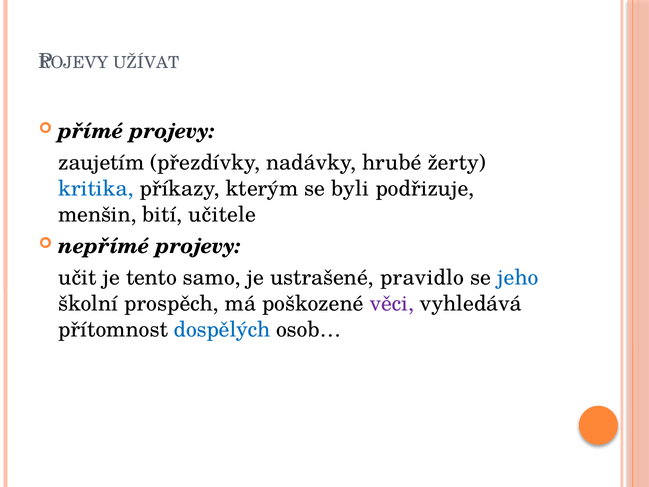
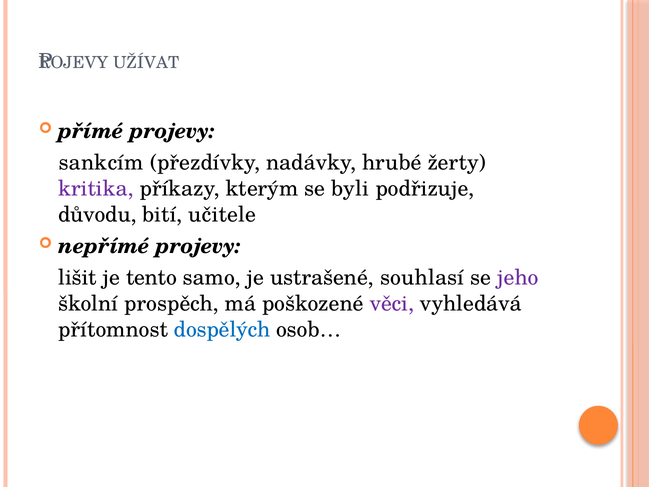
zaujetím: zaujetím -> sankcím (101, 163)
kritika colour: blue -> purple (96, 189)
menšin: menšin -> důvodu (97, 215)
učit: učit -> lišit (78, 277)
pravidlo: pravidlo -> souhlasí (422, 277)
jeho colour: blue -> purple (518, 277)
